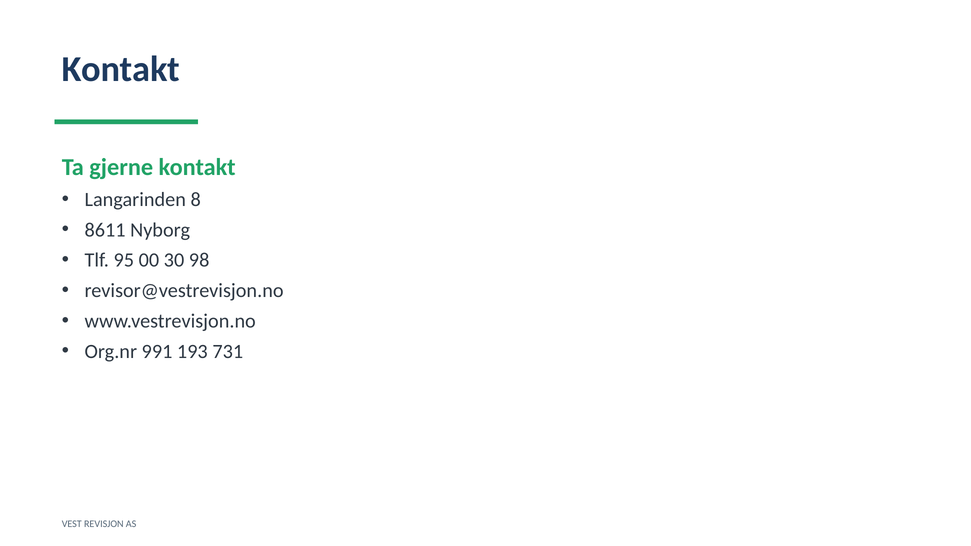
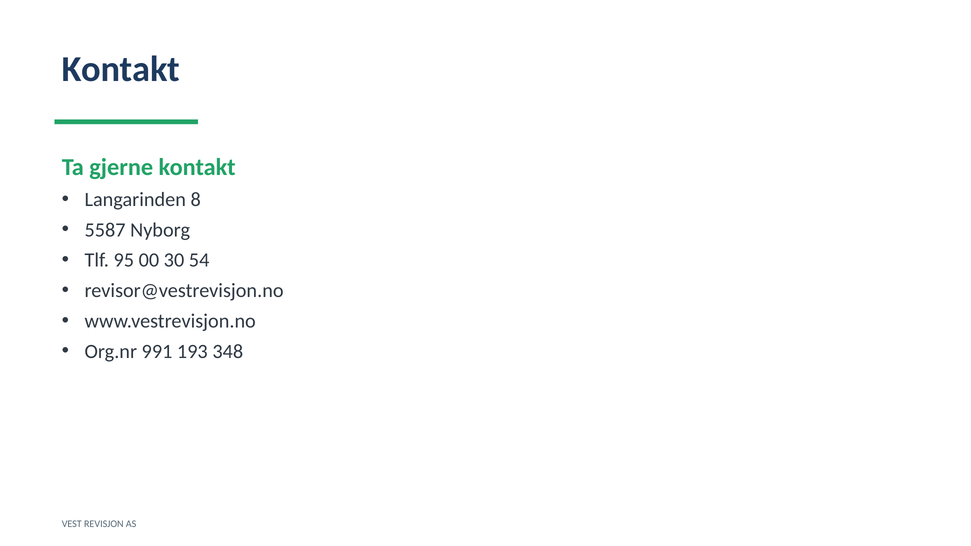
8611: 8611 -> 5587 (105, 230)
98: 98 -> 54 (199, 260)
731: 731 -> 348 (228, 351)
